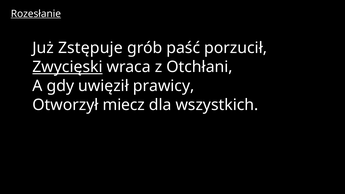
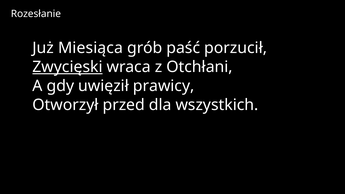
Rozesłanie underline: present -> none (36, 14)
Zstępuje: Zstępuje -> Miesiąca (90, 48)
miecz: miecz -> przed (124, 105)
